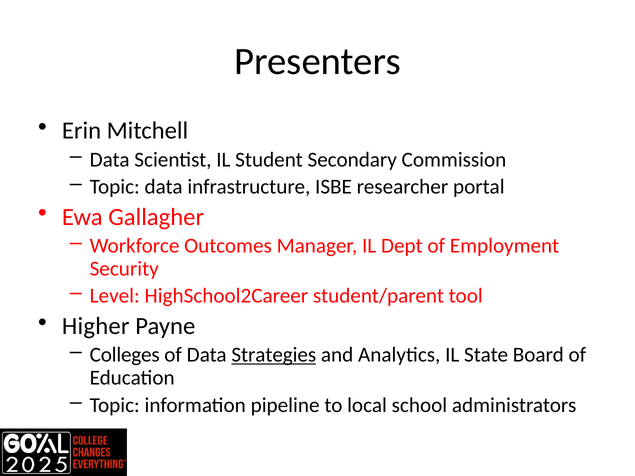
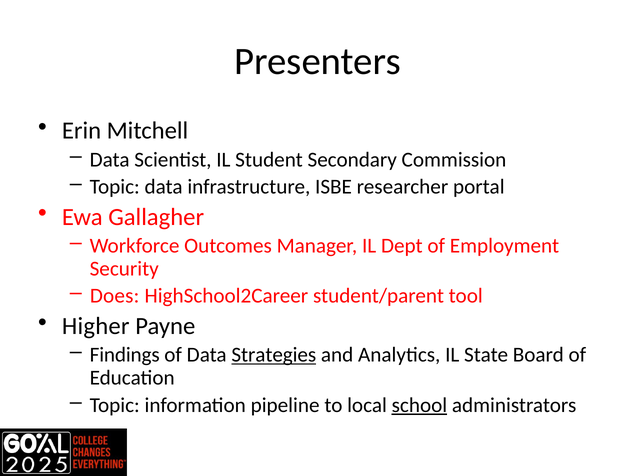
Level: Level -> Does (115, 296)
Colleges: Colleges -> Findings (125, 355)
school underline: none -> present (419, 405)
